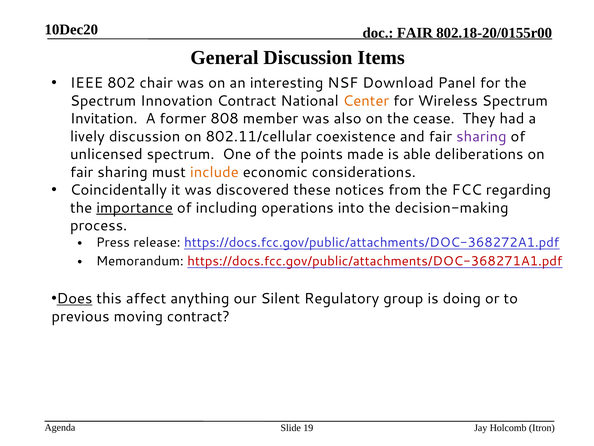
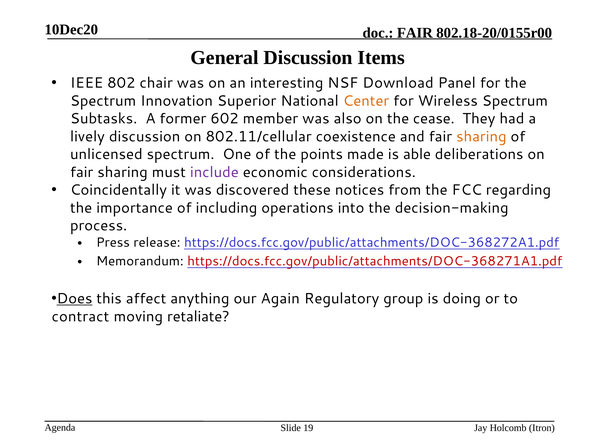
Innovation Contract: Contract -> Superior (247, 101)
Invitation: Invitation -> Subtasks (104, 118)
808: 808 -> 602 (225, 118)
sharing colour: purple -> orange (481, 136)
include colour: orange -> purple (214, 172)
importance underline: present -> none (135, 208)
Silent: Silent -> Again (280, 298)
previous: previous -> contract (80, 316)
moving contract: contract -> retaliate (198, 316)
